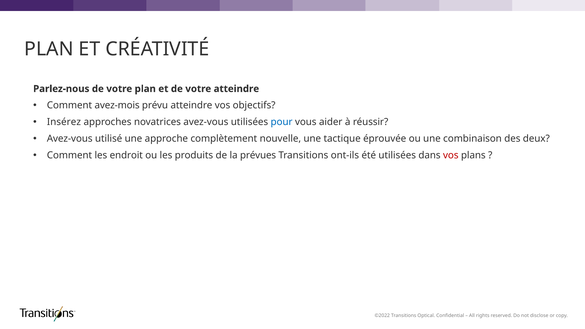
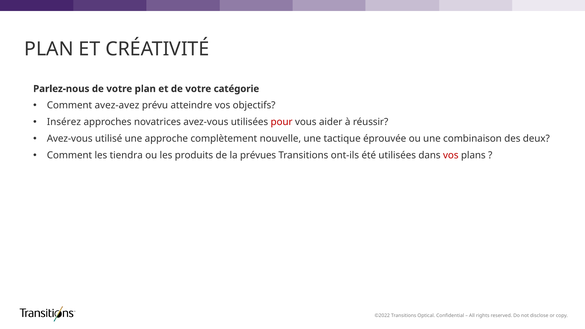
votre atteindre: atteindre -> catégorie (236, 89)
avez-mois: avez-mois -> avez-avez (117, 105)
pour colour: blue -> red (282, 122)
endroit: endroit -> tiendra (126, 155)
